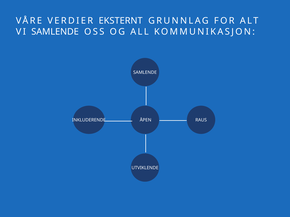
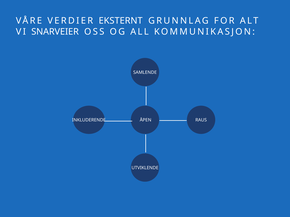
VI SAMLENDE: SAMLENDE -> SNARVEIER (55, 32)
